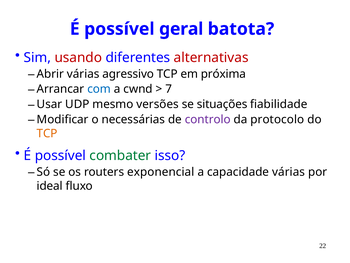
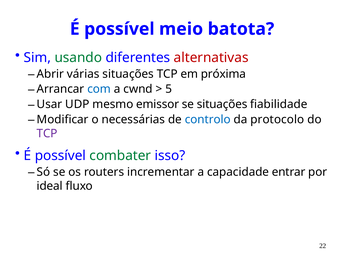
geral: geral -> meio (181, 29)
usando colour: red -> green (78, 58)
várias agressivo: agressivo -> situações (128, 74)
7: 7 -> 5 (169, 89)
versões: versões -> emissor (158, 104)
controlo colour: purple -> blue (208, 119)
TCP colour: orange -> purple (47, 133)
exponencial: exponencial -> incrementar (161, 172)
capacidade várias: várias -> entrar (289, 172)
